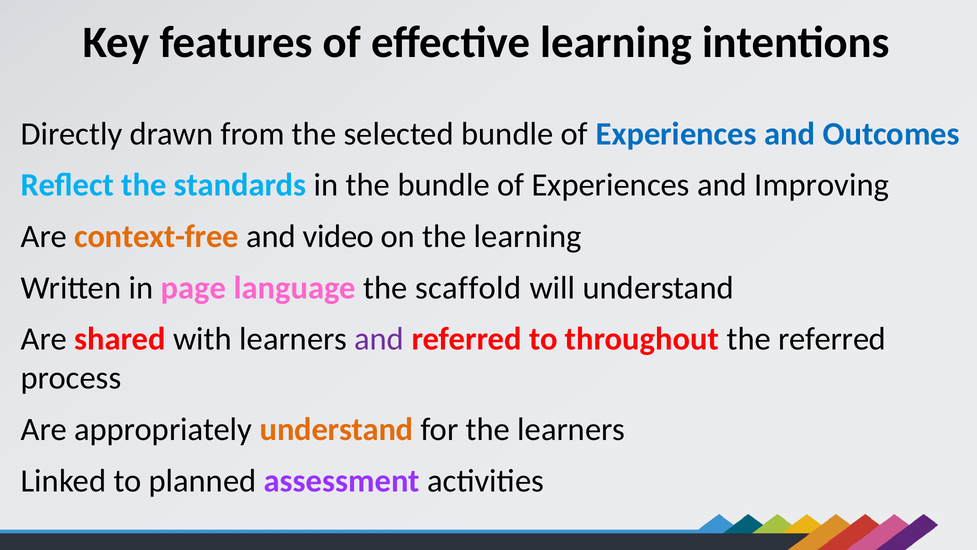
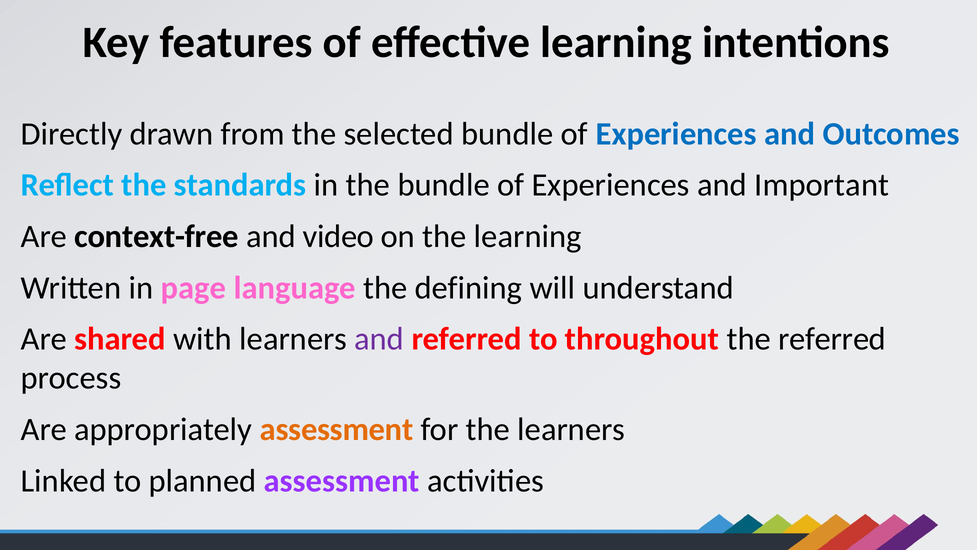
Improving: Improving -> Important (822, 185)
context-free colour: orange -> black (156, 236)
scaffold: scaffold -> defining (468, 288)
appropriately understand: understand -> assessment (337, 429)
